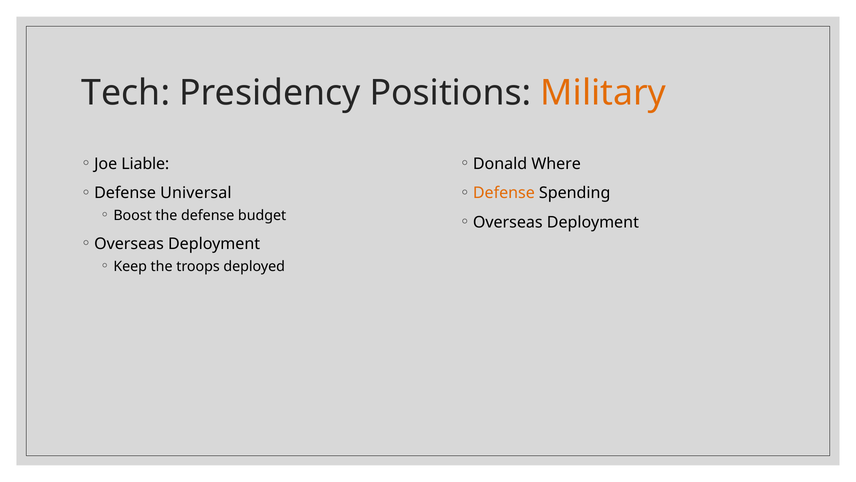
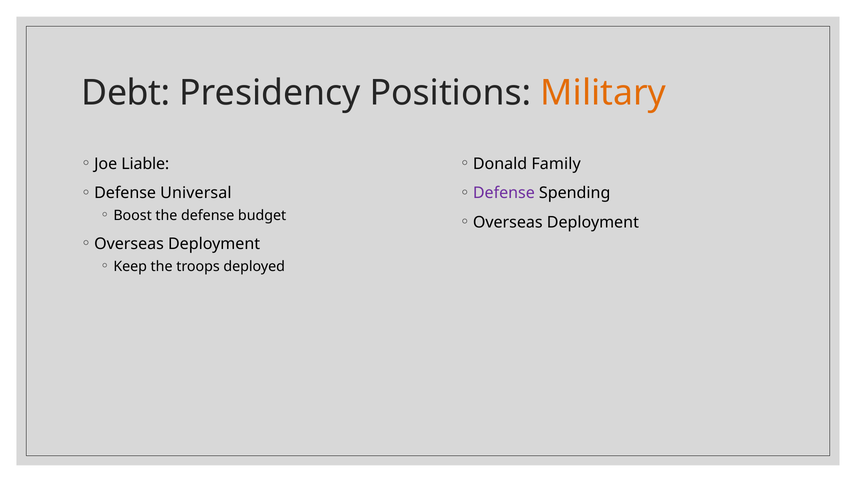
Tech: Tech -> Debt (126, 93)
Where: Where -> Family (556, 164)
Defense colour: orange -> purple (504, 193)
